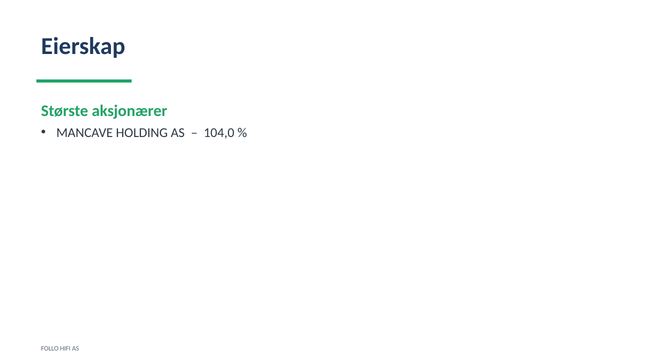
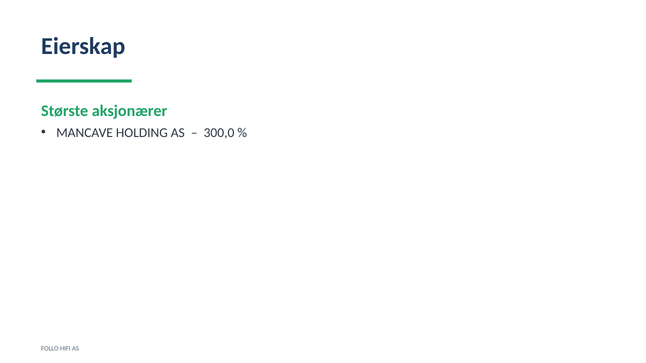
104,0: 104,0 -> 300,0 (219, 133)
